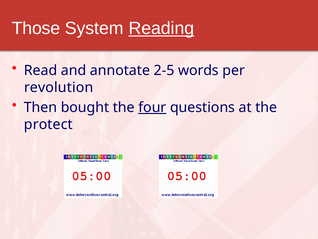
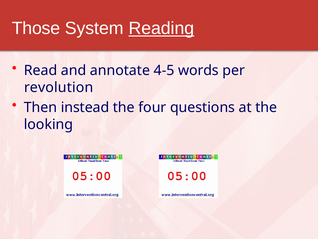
2-5: 2-5 -> 4-5 (164, 70)
bought: bought -> instead (85, 107)
four underline: present -> none (152, 107)
protect: protect -> looking (48, 124)
